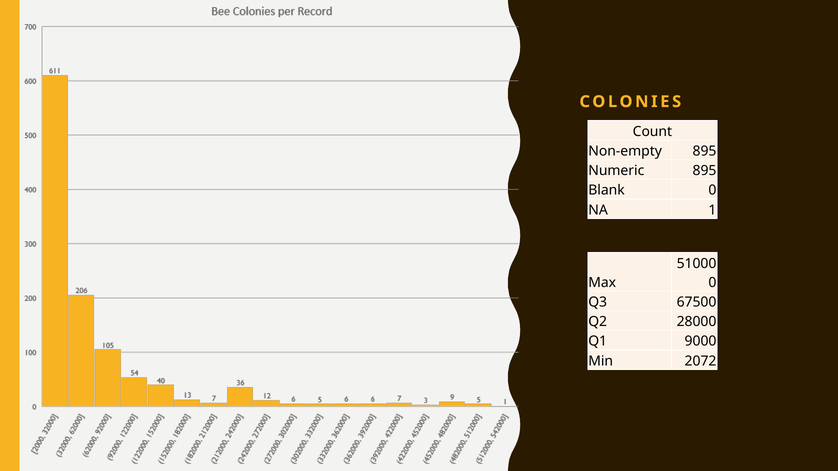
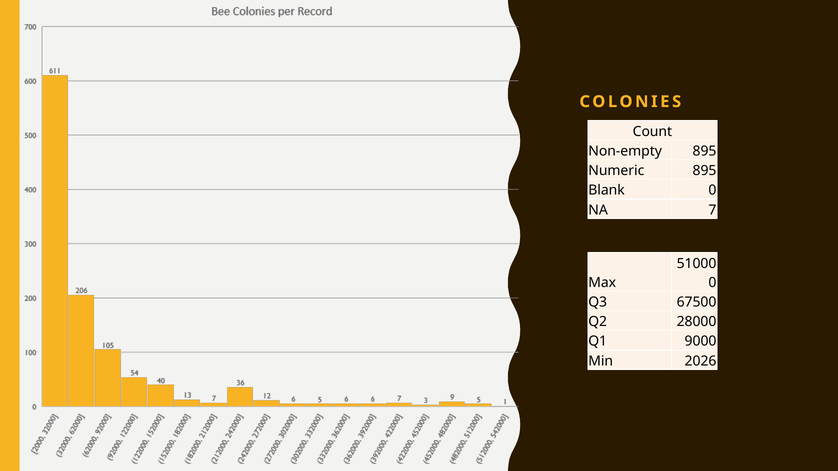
1: 1 -> 7 (712, 210)
2072: 2072 -> 2026 (701, 361)
